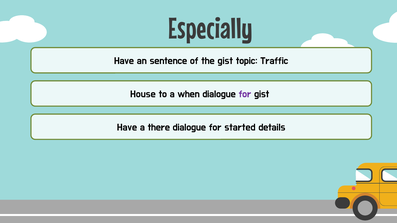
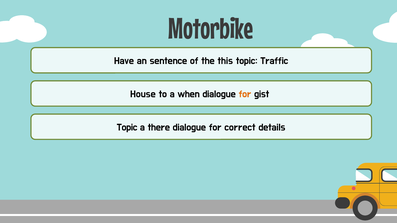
Especially: Especially -> Motorbike (211, 29)
the gist: gist -> this (225, 61)
for colour: purple -> orange (245, 94)
Have: Have -> Topic (127, 128)
started: started -> correct (240, 128)
